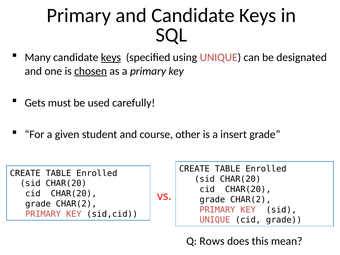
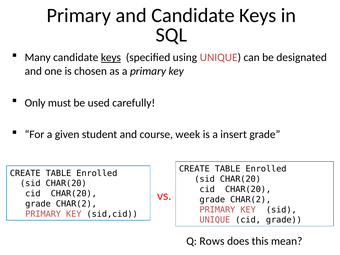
chosen underline: present -> none (91, 71)
Gets: Gets -> Only (35, 103)
other: other -> week (188, 135)
